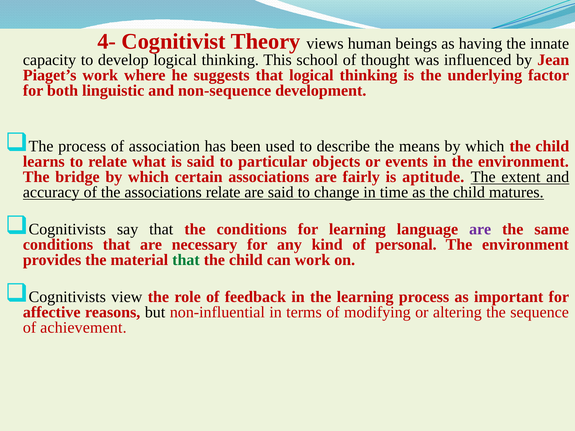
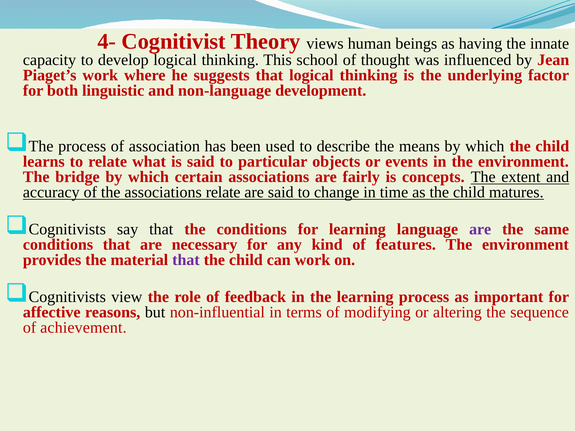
non-sequence: non-sequence -> non-language (225, 91)
aptitude: aptitude -> concepts (433, 177)
personal: personal -> features (406, 245)
that colour: green -> purple (186, 260)
